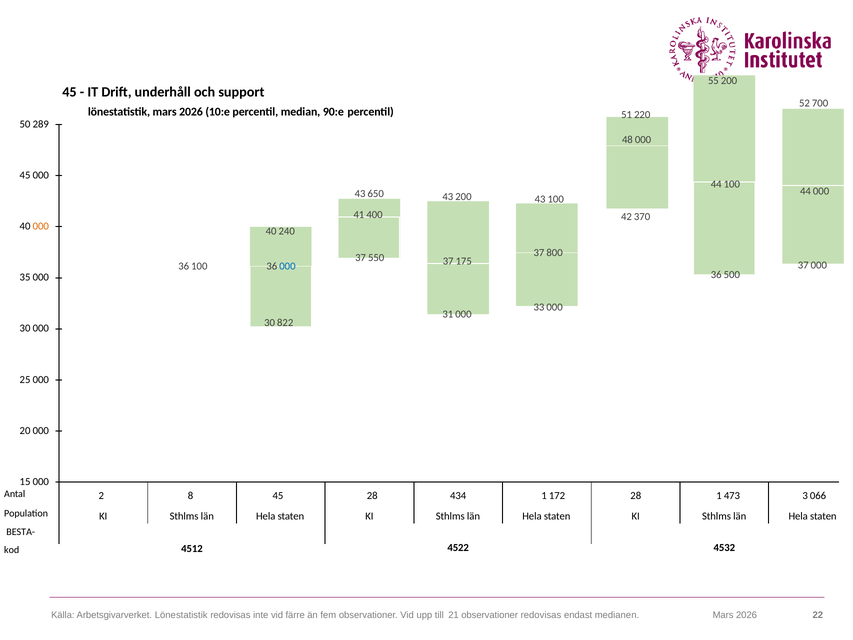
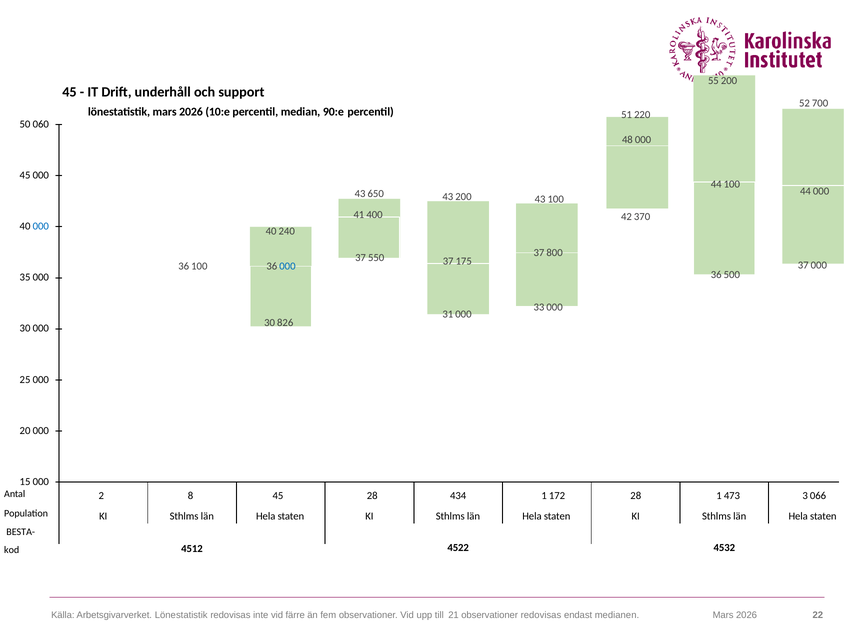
289: 289 -> 060 (41, 124)
000 colour: orange -> blue (41, 226)
822: 822 -> 826 (285, 322)
